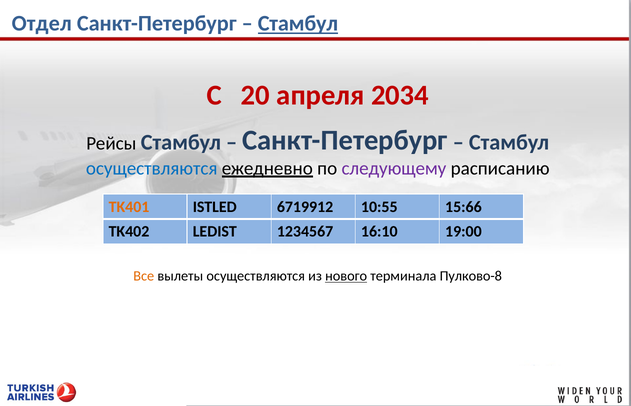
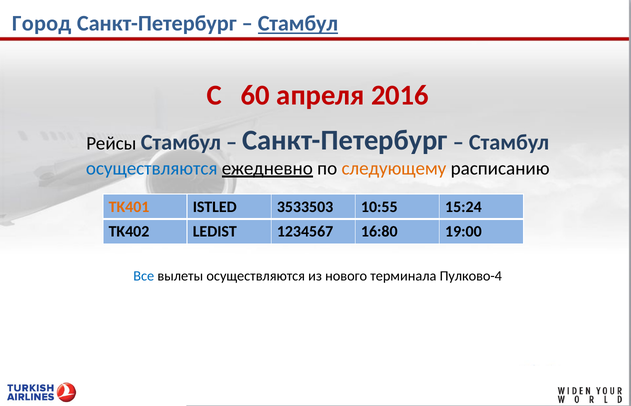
Отдел: Отдел -> Город (42, 23)
20: 20 -> 60 (255, 95)
2034: 2034 -> 2016 (400, 95)
следующему colour: purple -> orange (394, 168)
6719912: 6719912 -> 3533503 (305, 207)
15:66: 15:66 -> 15:24 (463, 207)
16:10: 16:10 -> 16:80 (379, 231)
Все colour: orange -> blue (144, 276)
нового underline: present -> none (346, 276)
Пулково-8: Пулково-8 -> Пулково-4 (471, 276)
